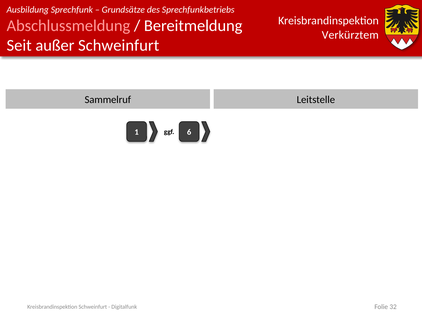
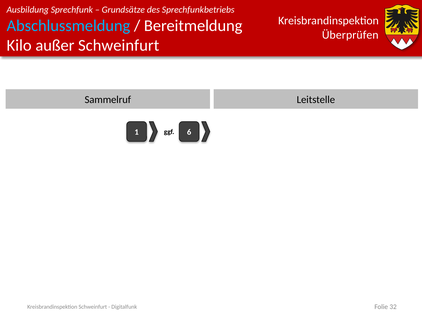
Abschlussmeldung colour: pink -> light blue (68, 26)
Verkürztem: Verkürztem -> Überprüfen (350, 35)
Seit: Seit -> Kilo (19, 45)
